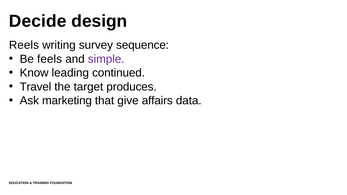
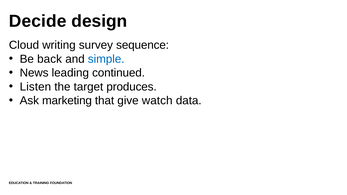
Reels: Reels -> Cloud (24, 45)
feels: feels -> back (50, 59)
simple colour: purple -> blue (106, 59)
Know: Know -> News (34, 73)
Travel: Travel -> Listen (35, 87)
affairs: affairs -> watch (157, 101)
